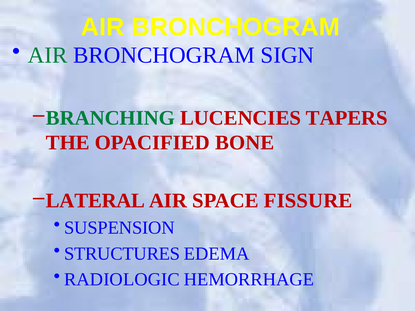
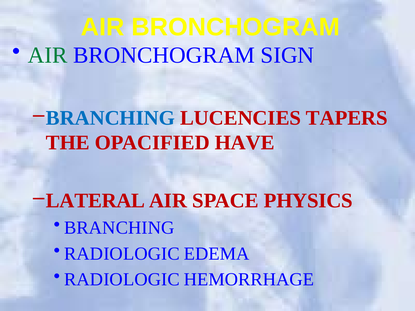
BRANCHING colour: green -> blue (110, 118)
BONE: BONE -> HAVE (245, 143)
FISSURE: FISSURE -> PHYSICS (308, 201)
SUSPENSION: SUSPENSION -> BRANCHING (119, 228)
STRUCTURES: STRUCTURES -> RADIOLOGIC (122, 254)
